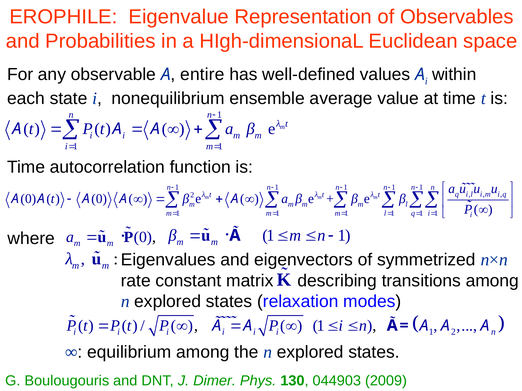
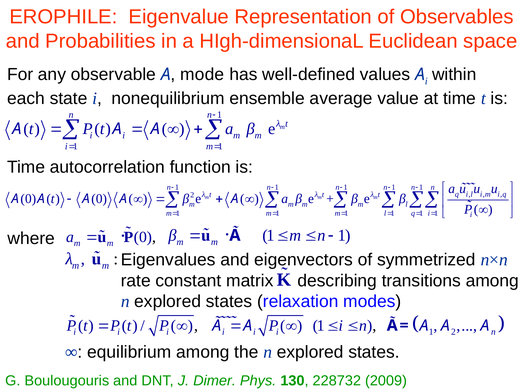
entire: entire -> mode (202, 75)
044903: 044903 -> 228732 (337, 381)
